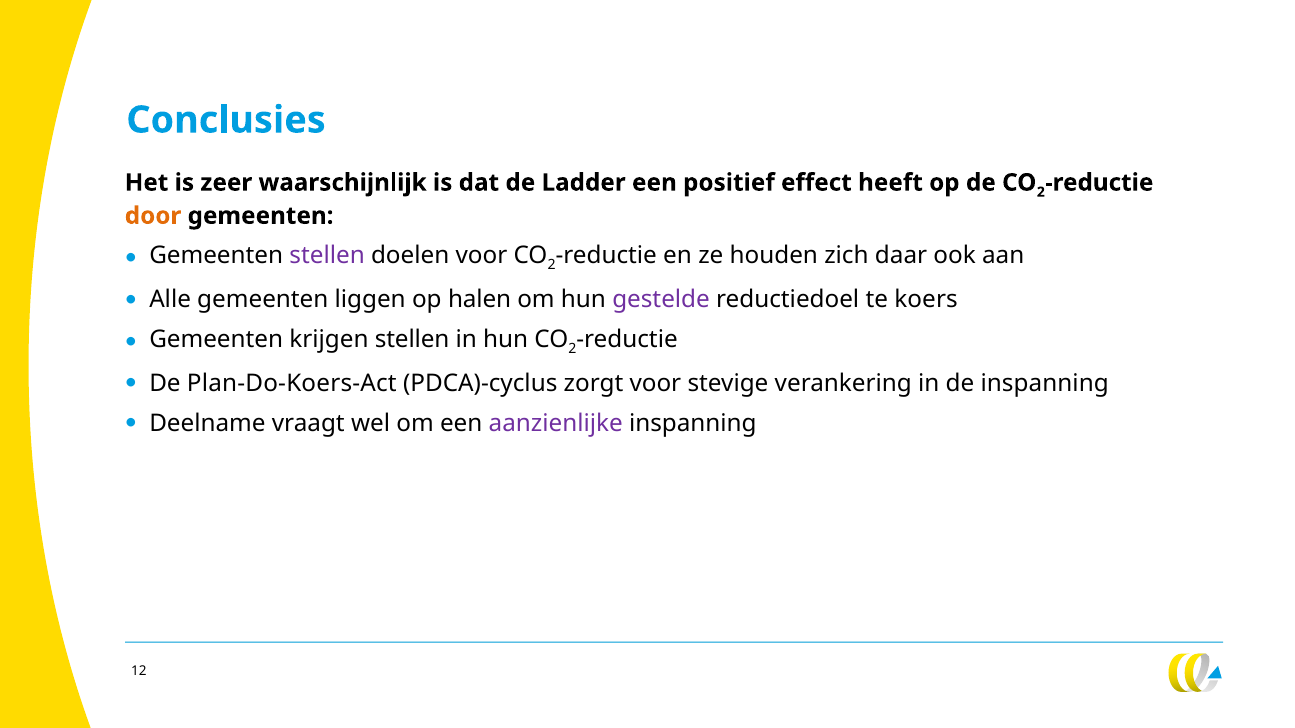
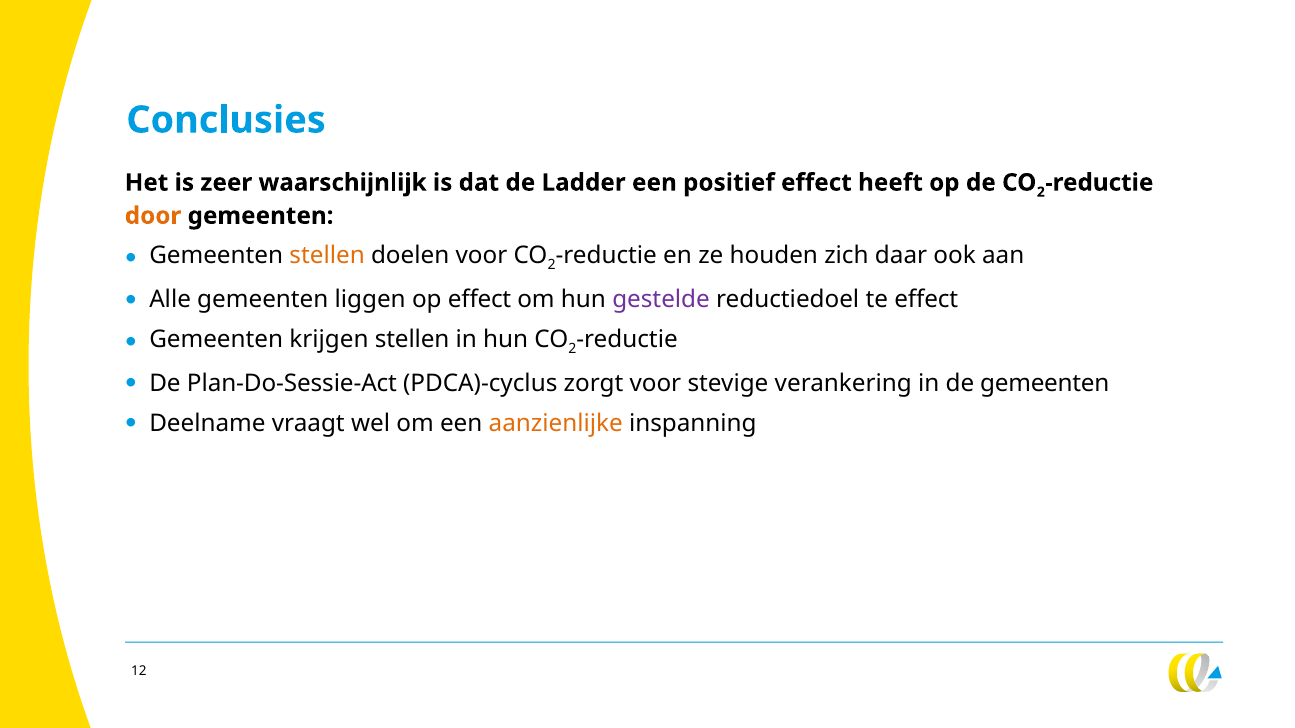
stellen colour: purple -> orange (327, 256)
op halen: halen -> effect (480, 300)
te koers: koers -> effect (926, 300)
Plan-Do-Koers-Act: Plan-Do-Koers-Act -> Plan-Do-Sessie-Act (292, 384)
de inspanning: inspanning -> gemeenten (1045, 384)
aanzienlijke colour: purple -> orange (556, 424)
